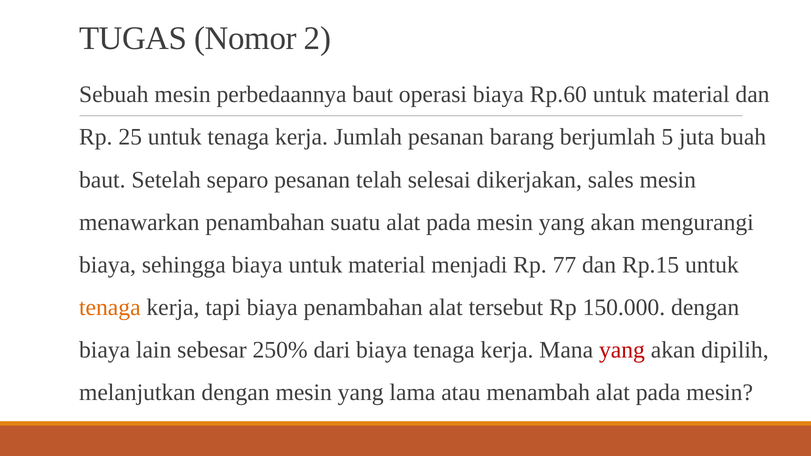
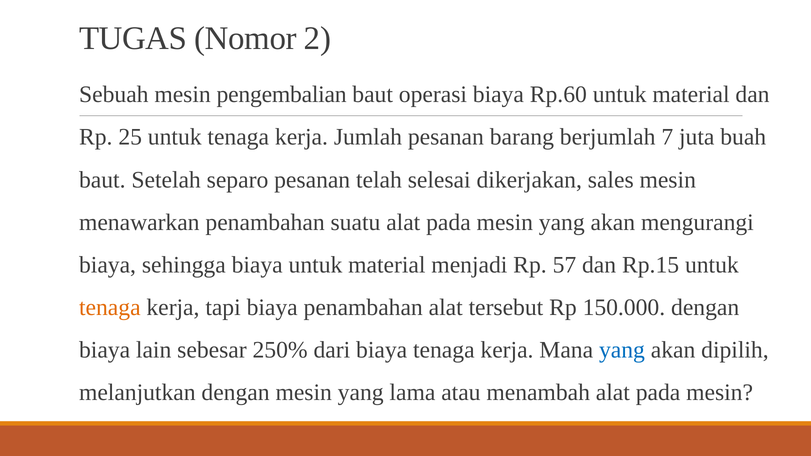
perbedaannya: perbedaannya -> pengembalian (282, 95)
5: 5 -> 7 (667, 137)
77: 77 -> 57 (564, 265)
yang colour: red -> blue (622, 350)
